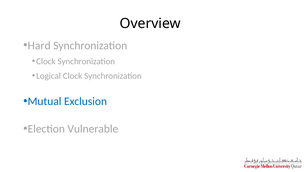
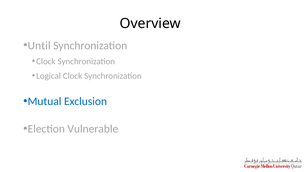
Hard: Hard -> Until (39, 46)
